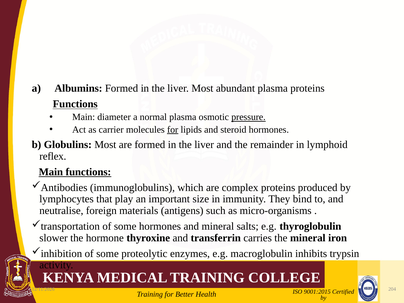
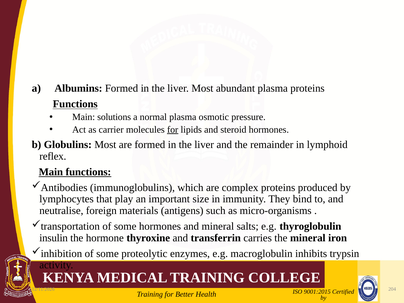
diameter: diameter -> solutions (114, 117)
pressure underline: present -> none (248, 117)
slower: slower -> insulin (54, 238)
